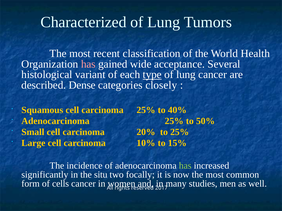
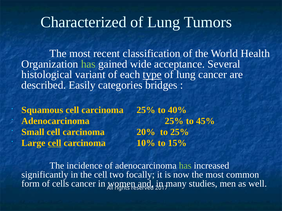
has colour: pink -> light green (88, 64)
Dense: Dense -> Easily (82, 85)
closely: closely -> bridges (161, 85)
50%: 50% -> 45% (205, 121)
cell underline: none -> present (55, 143)
the situ: situ -> cell (101, 175)
